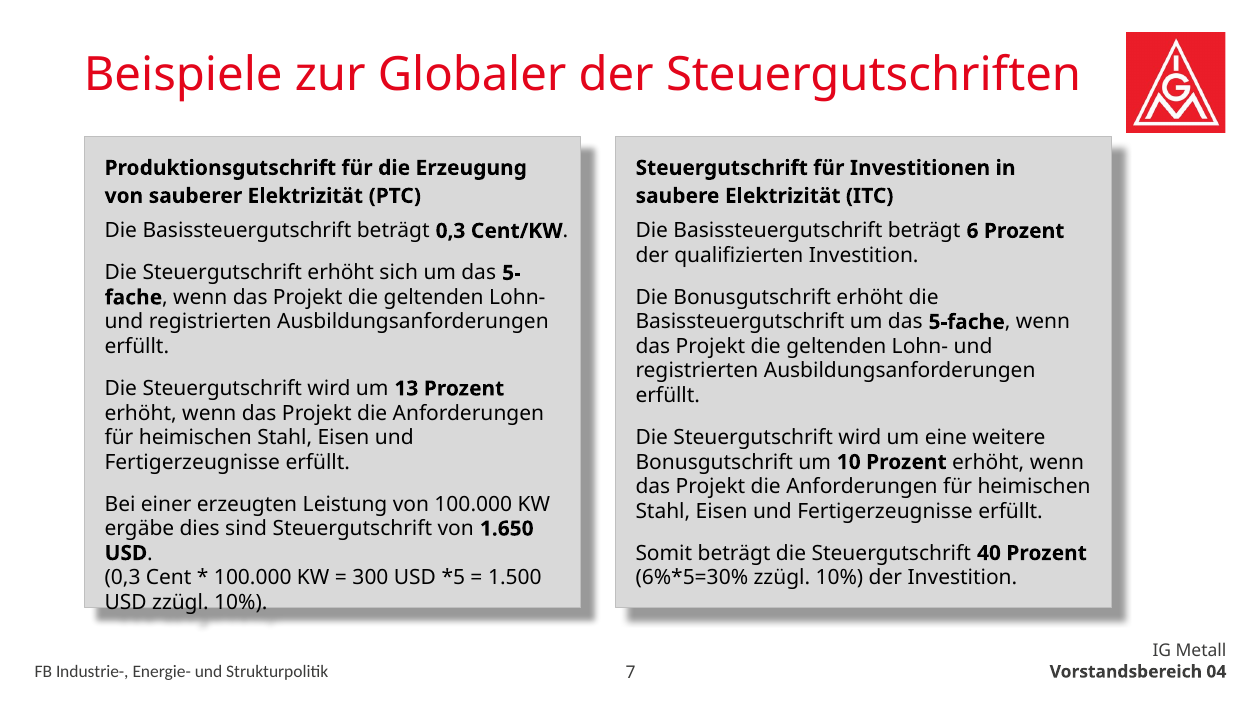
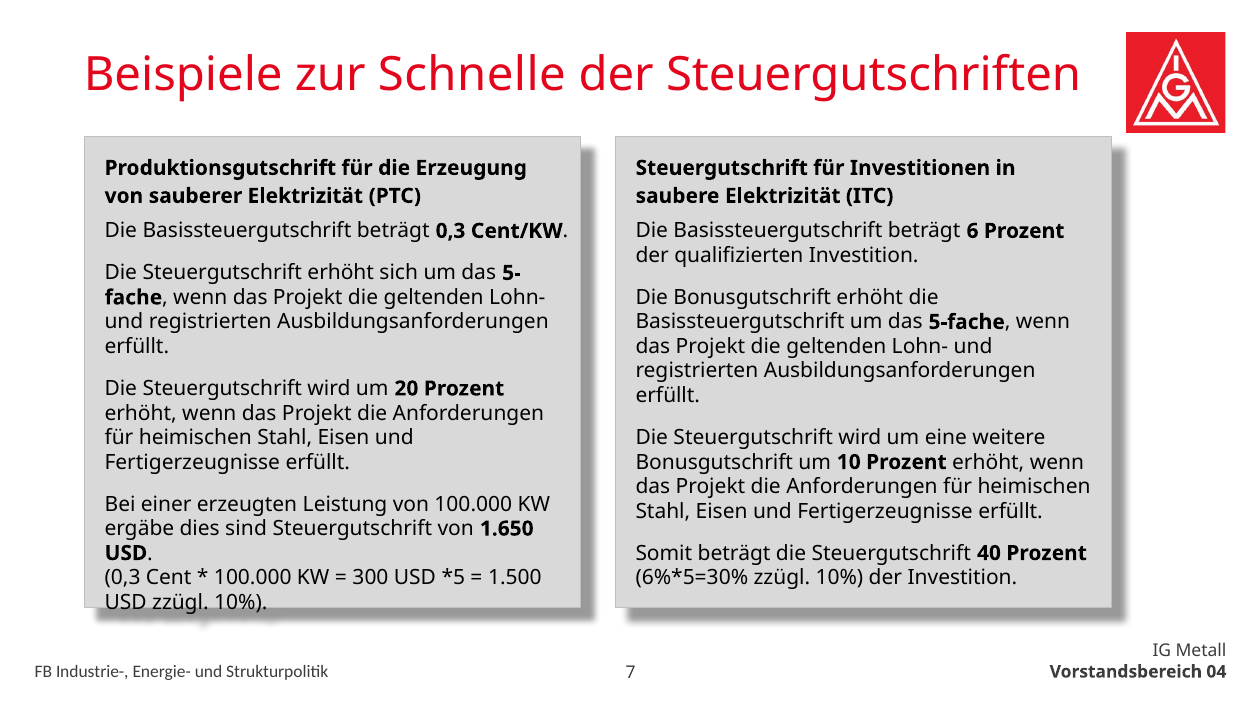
Globaler: Globaler -> Schnelle (472, 75)
13: 13 -> 20 (406, 388)
